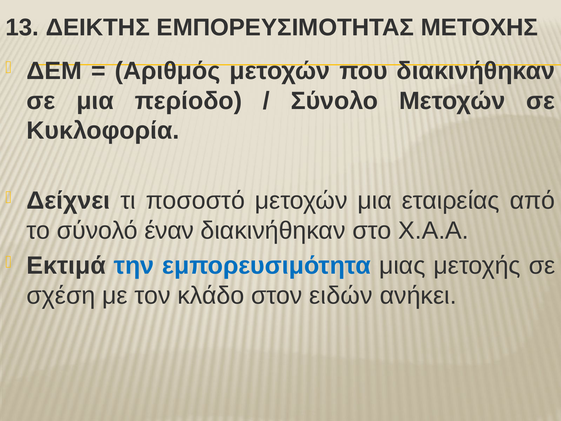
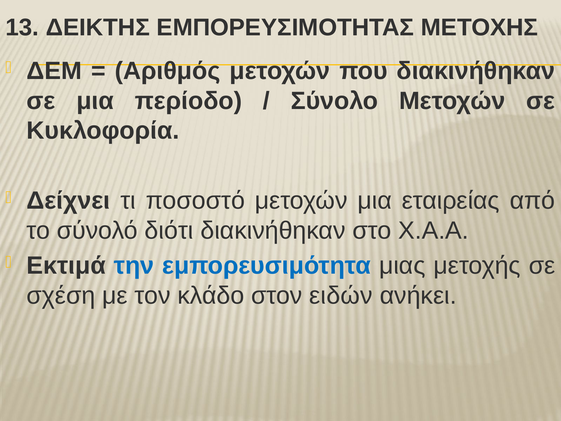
έναν: έναν -> διότι (169, 230)
